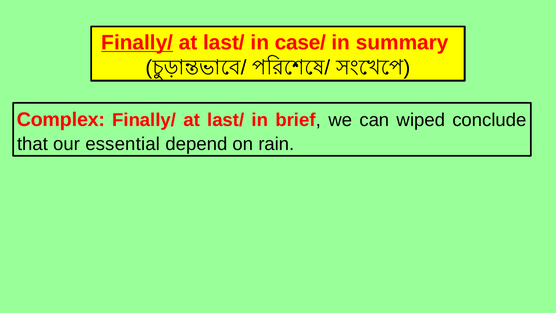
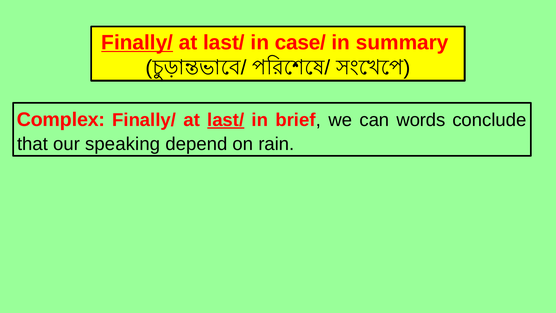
last/ underline: none -> present (226, 120)
wiped: wiped -> words (421, 120)
essential: essential -> speaking (123, 144)
